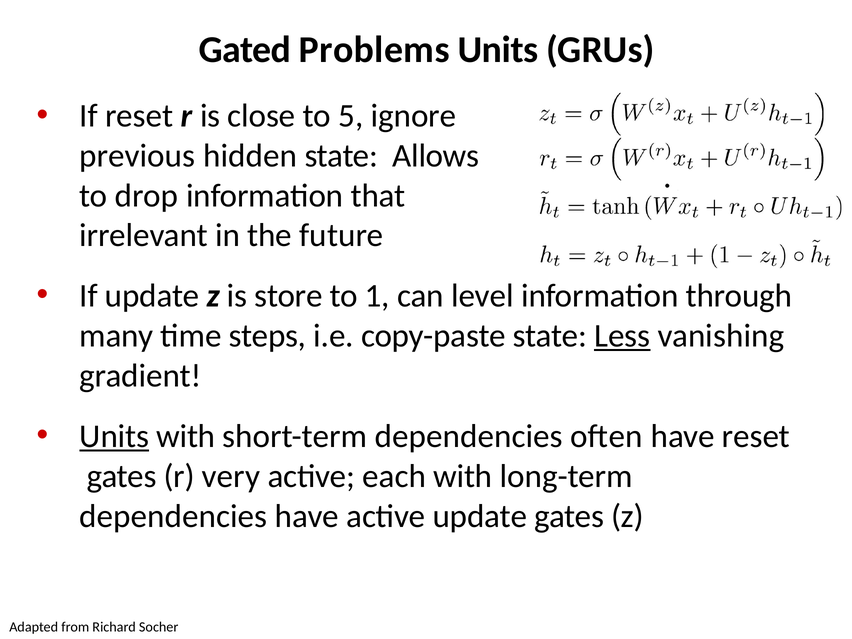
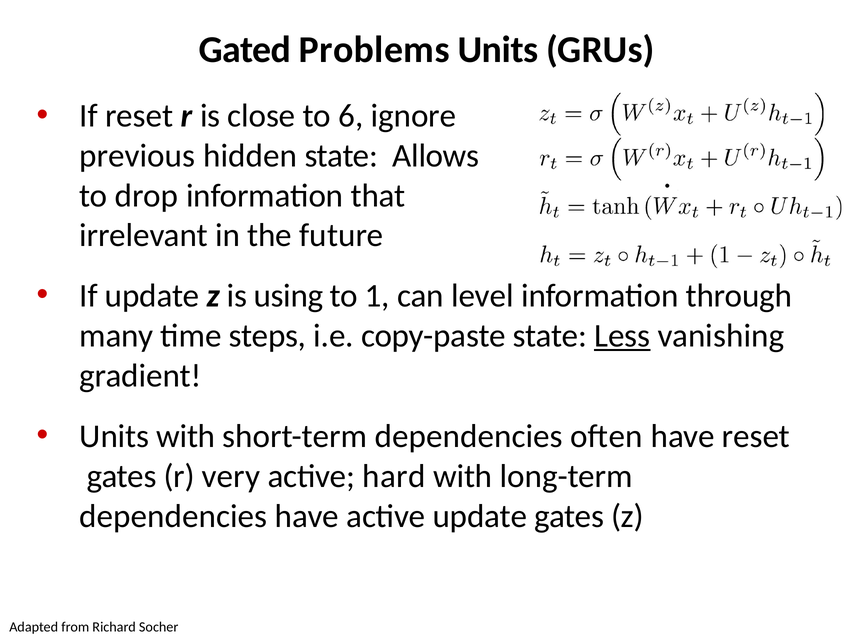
5: 5 -> 6 (351, 116)
store: store -> using (289, 296)
Units underline: present -> none (114, 436)
each: each -> hard (394, 476)
